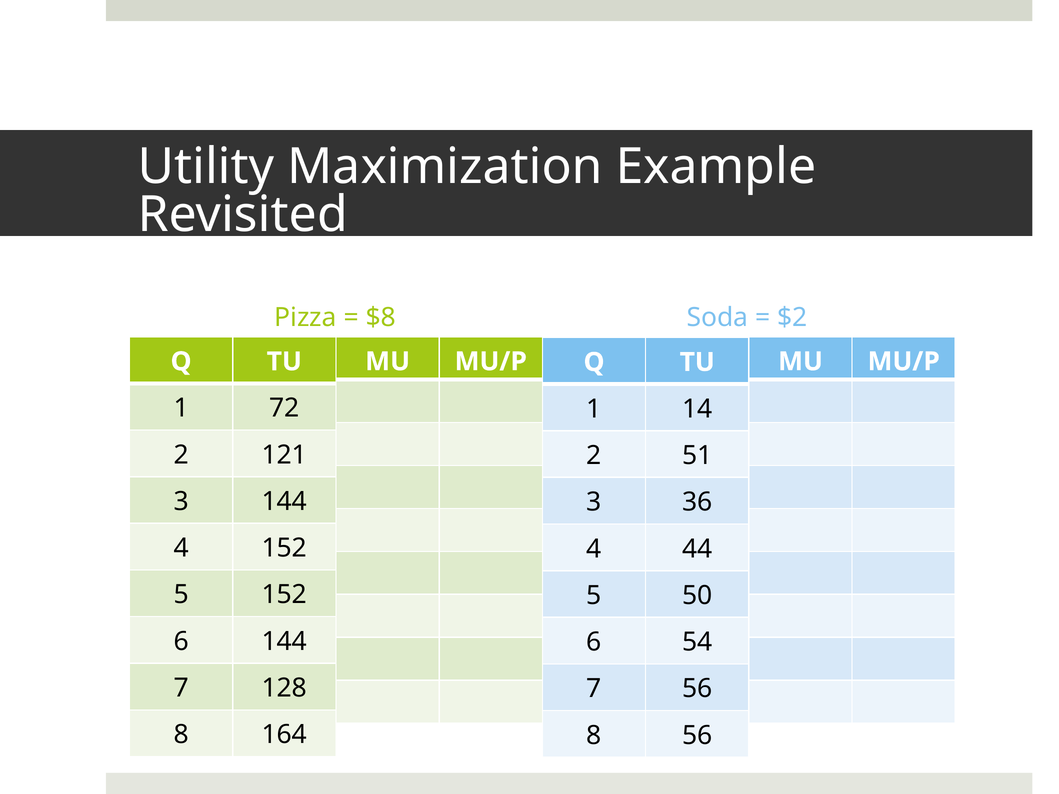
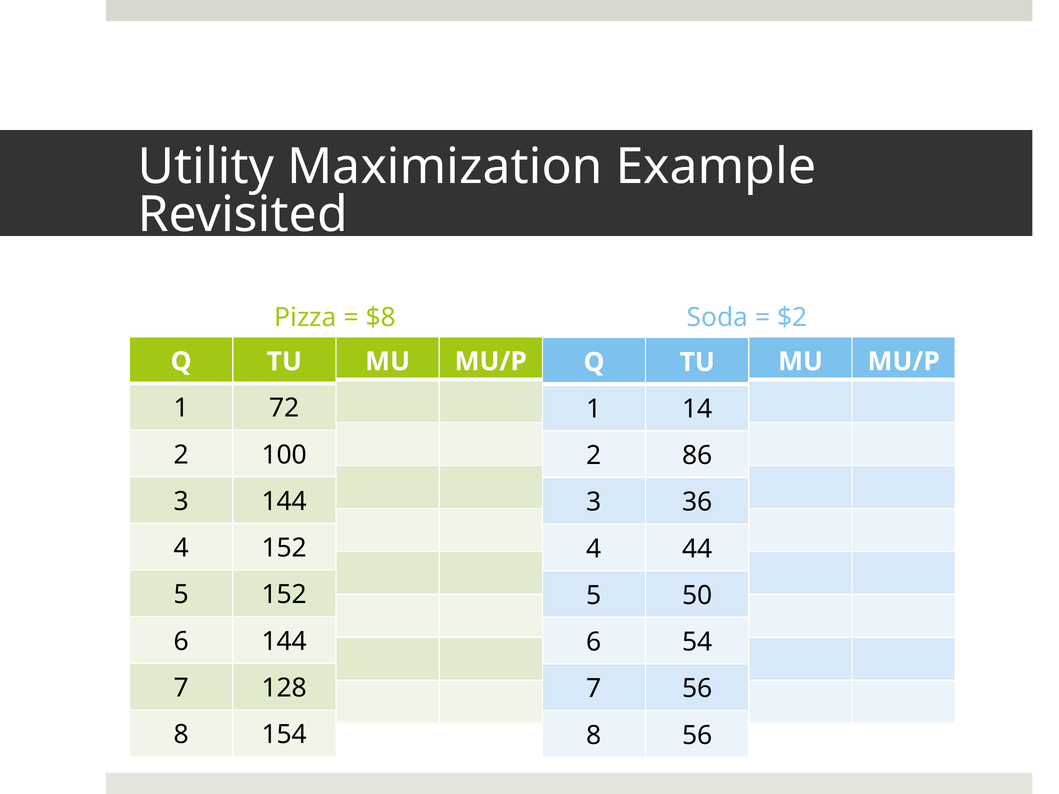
121: 121 -> 100 (284, 455)
51: 51 -> 86 (697, 456)
164: 164 -> 154 (284, 735)
